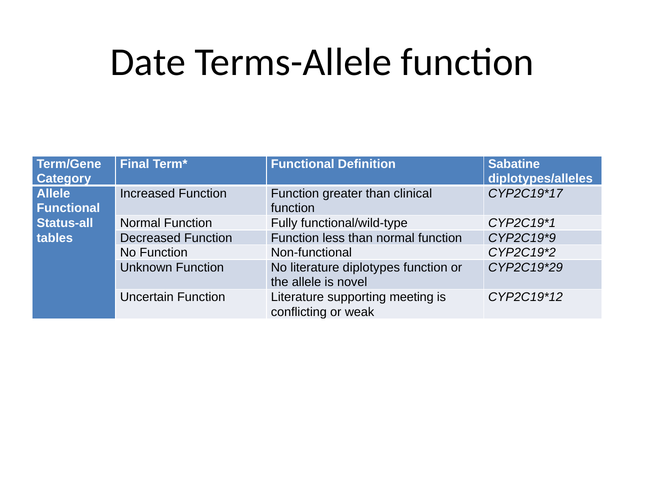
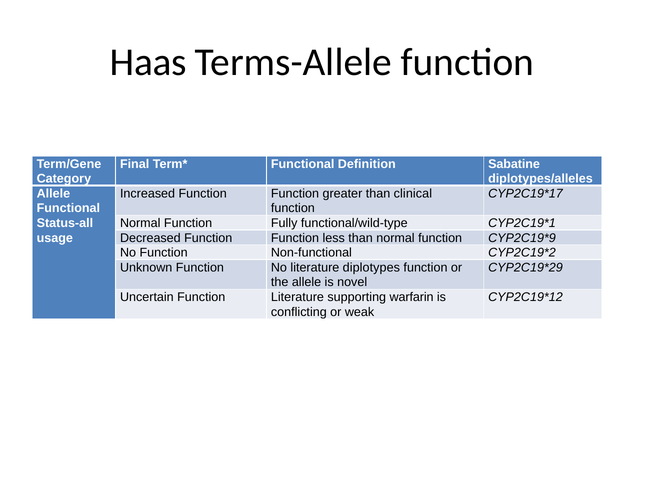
Date: Date -> Haas (148, 62)
tables: tables -> usage (55, 238)
meeting: meeting -> warfarin (412, 297)
